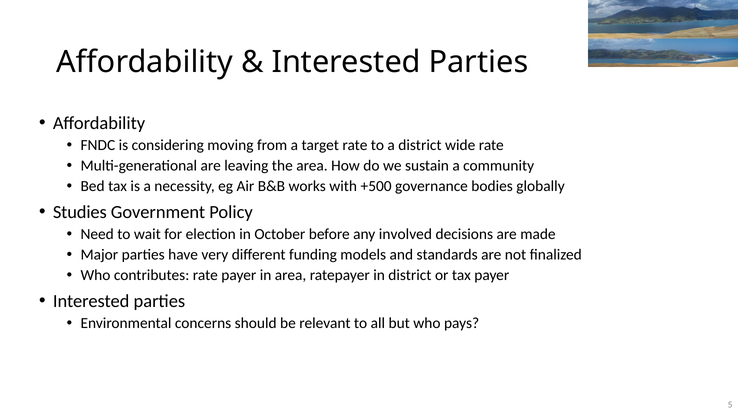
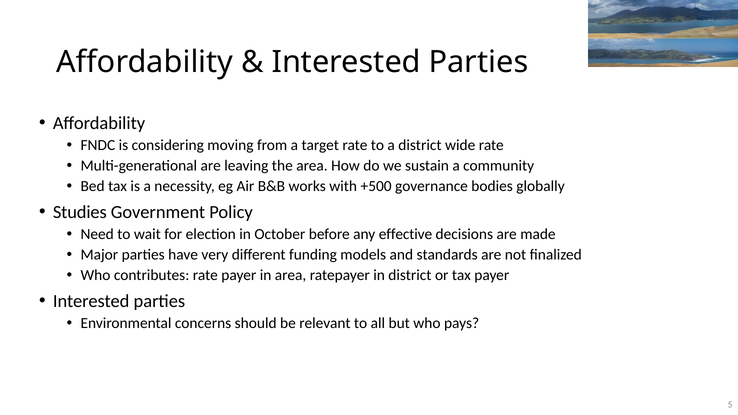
involved: involved -> effective (406, 234)
